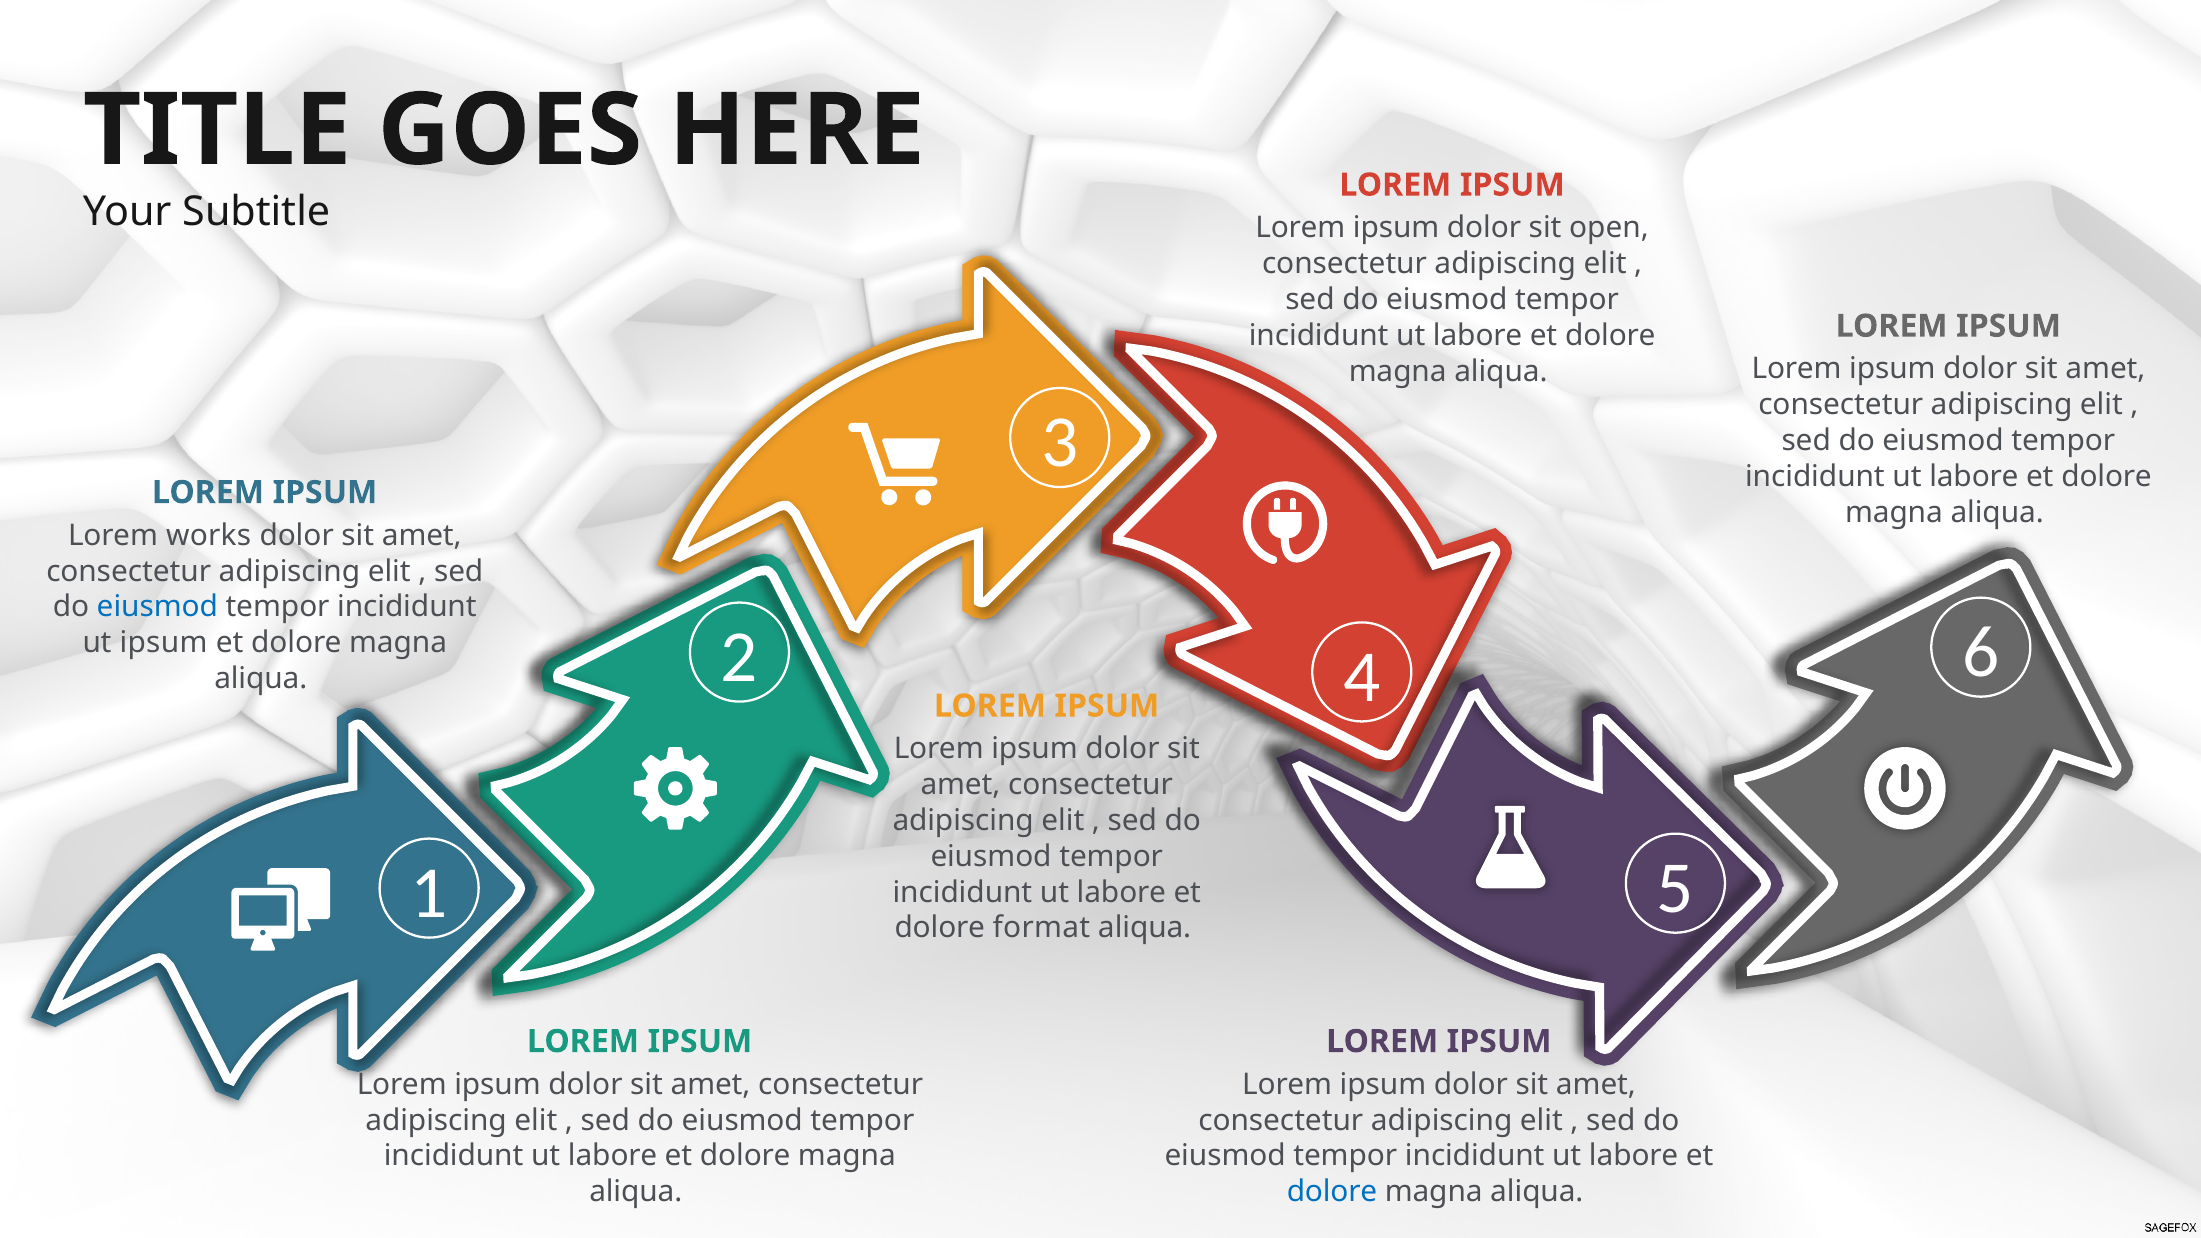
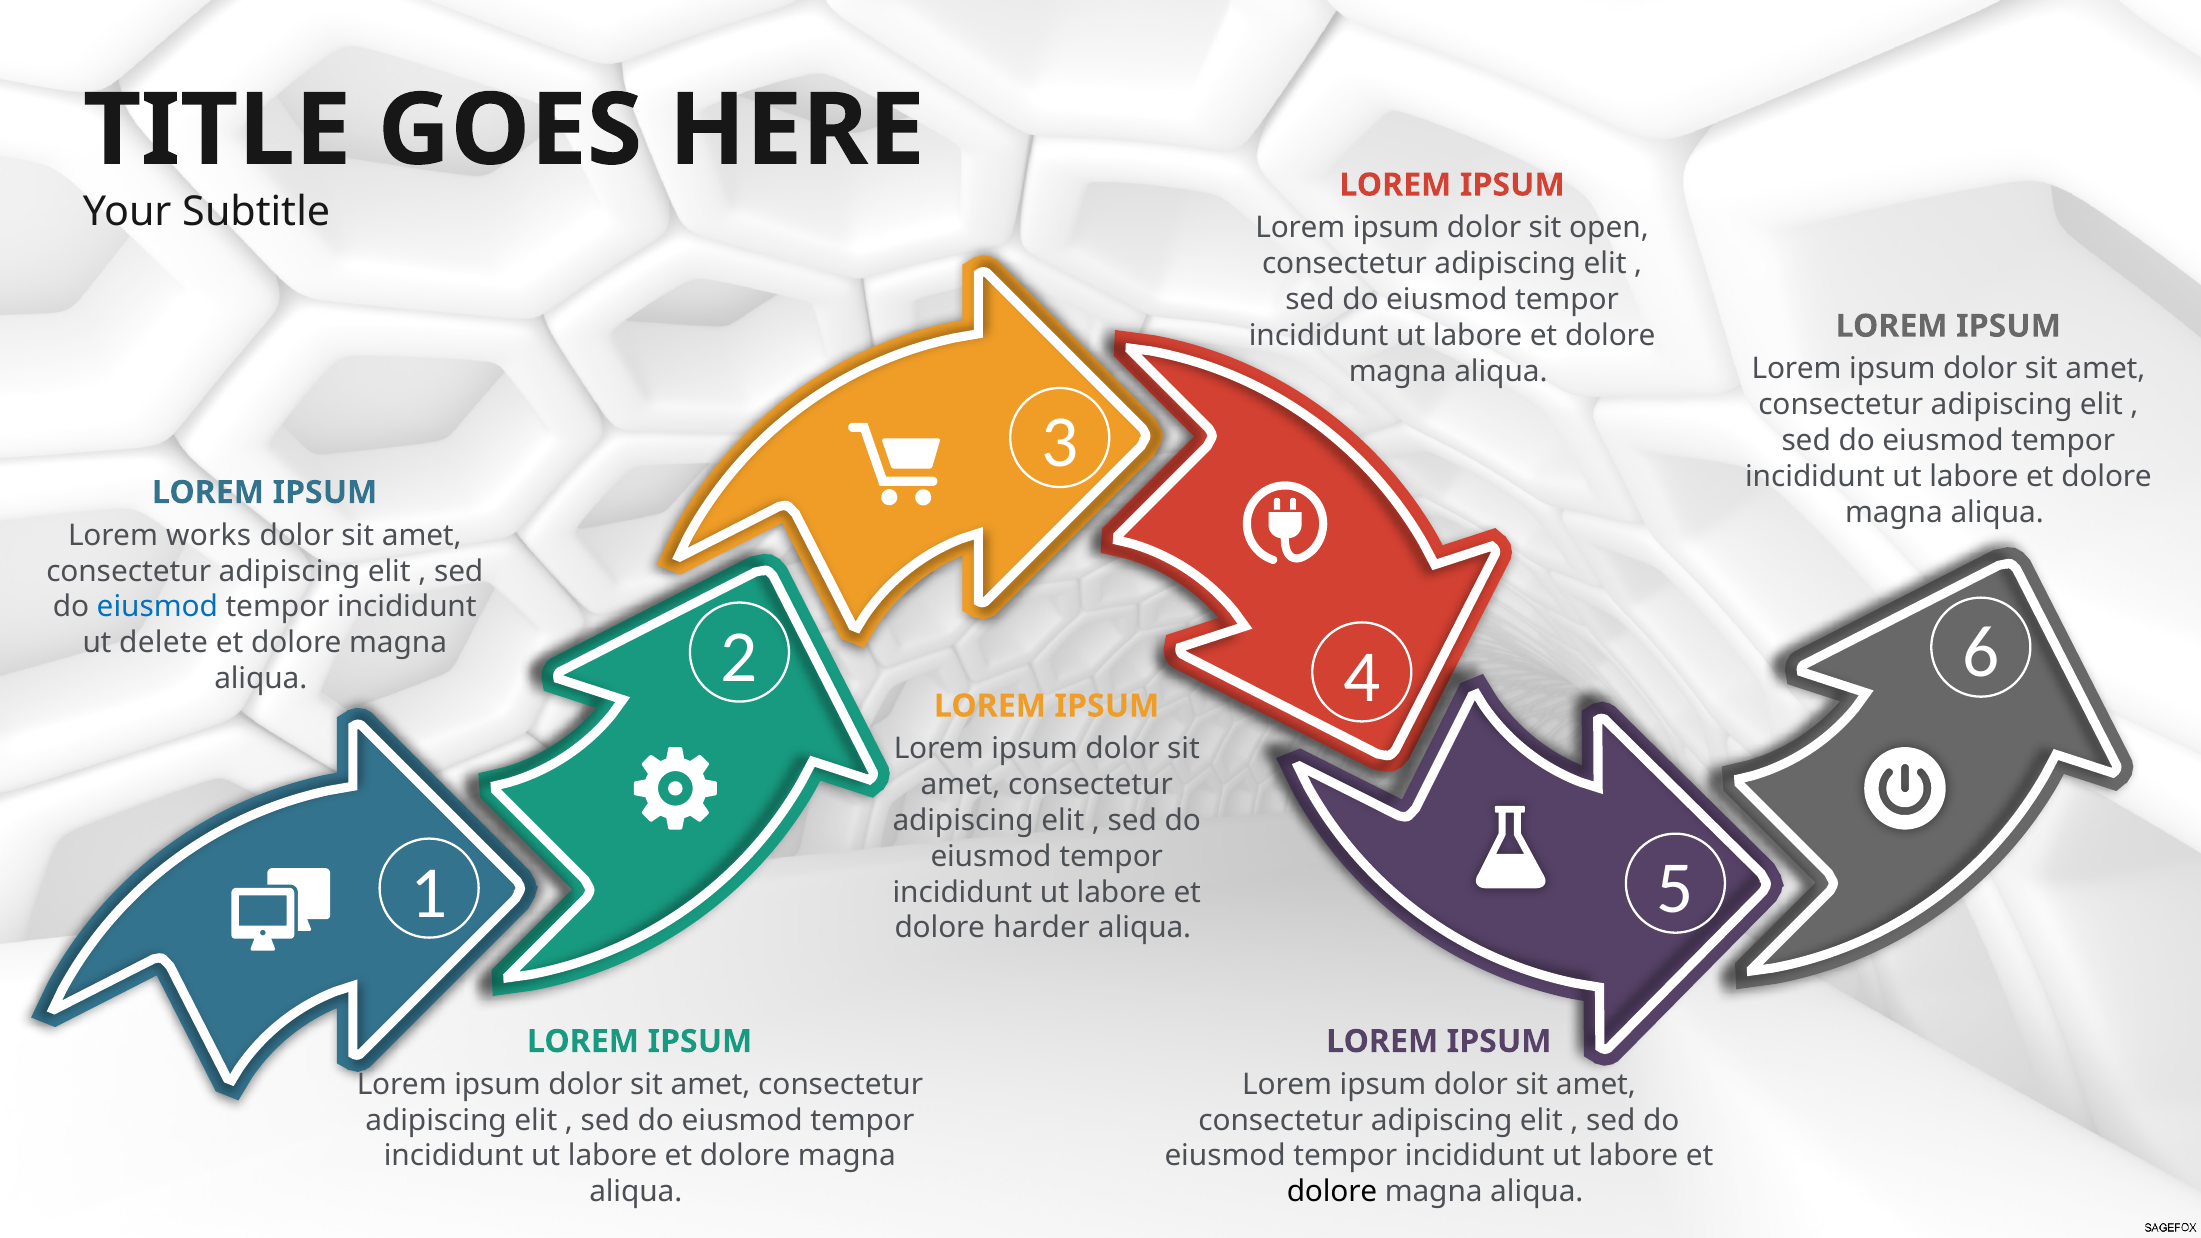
ut ipsum: ipsum -> delete (164, 643)
format: format -> harder (1041, 928)
dolore colour: blue -> black (1332, 1192)
